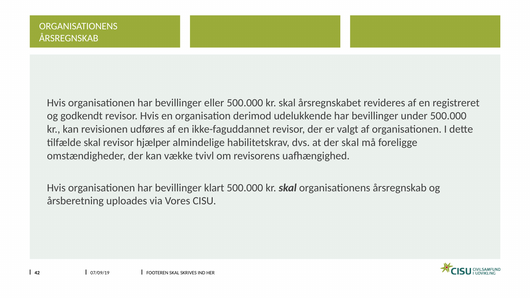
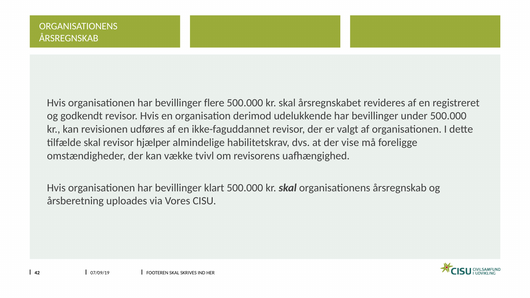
eller: eller -> flere (214, 103)
der skal: skal -> vise (350, 143)
